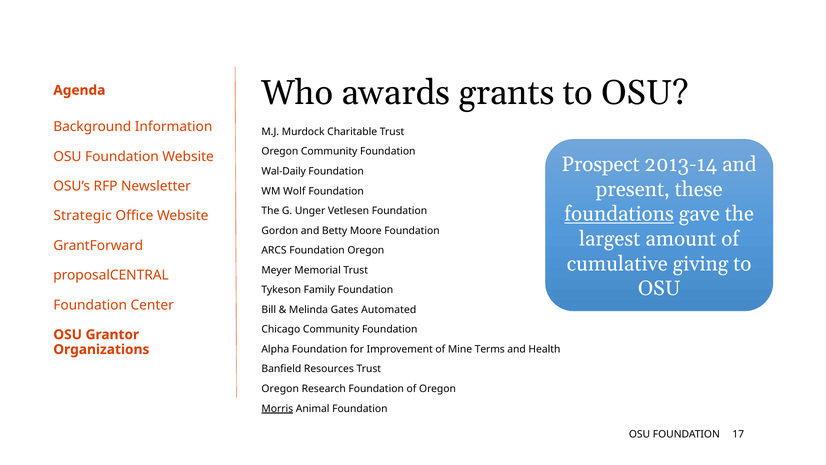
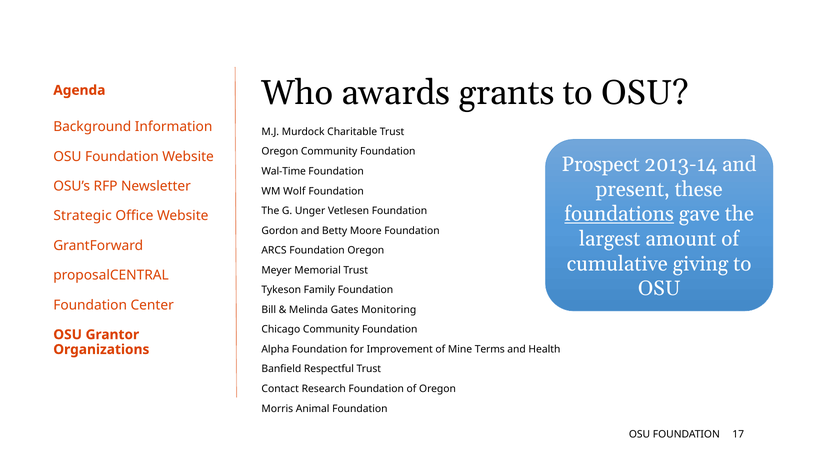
Wal-Daily: Wal-Daily -> Wal-Time (284, 171)
Automated: Automated -> Monitoring (389, 309)
Resources: Resources -> Respectful (329, 369)
Oregon: Oregon -> Contact (280, 389)
Morris underline: present -> none (277, 408)
